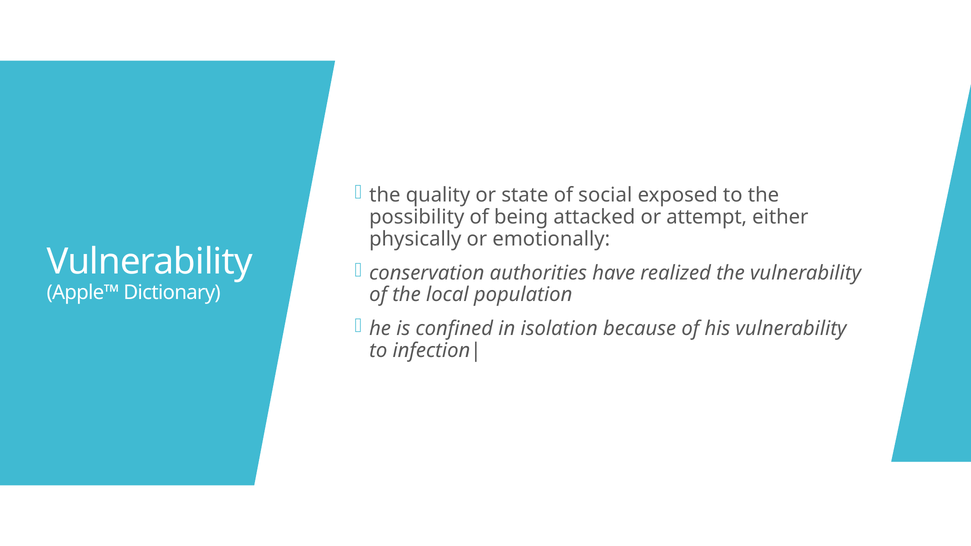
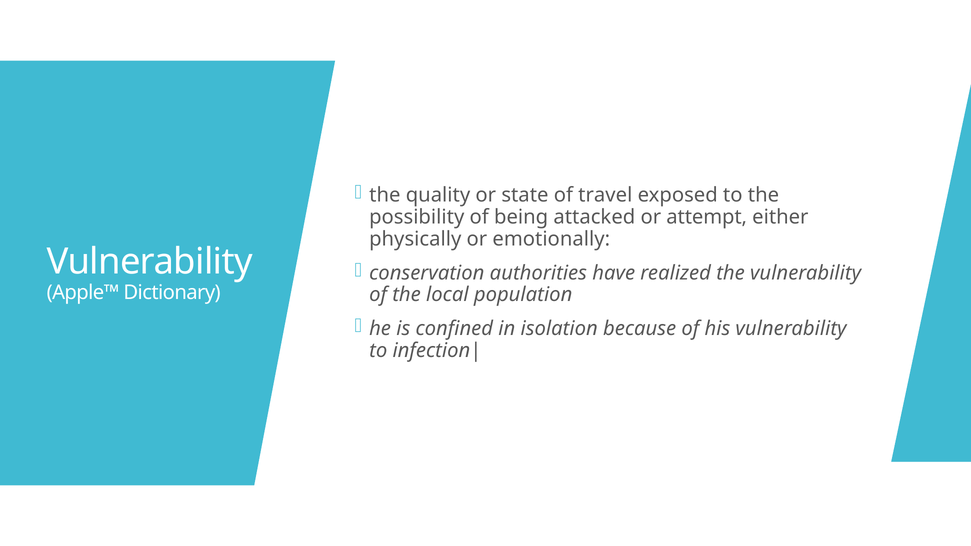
social: social -> travel (605, 195)
